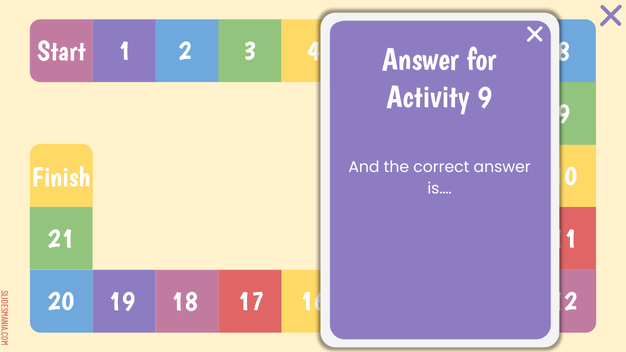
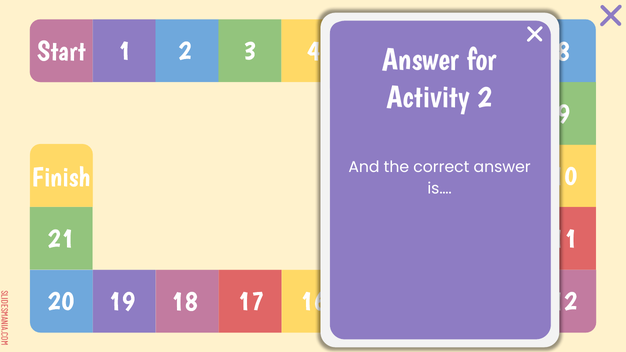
9: 9 -> 2 (485, 97)
